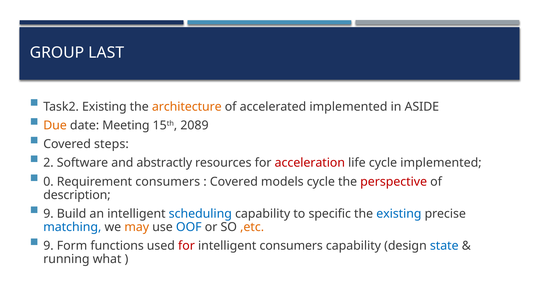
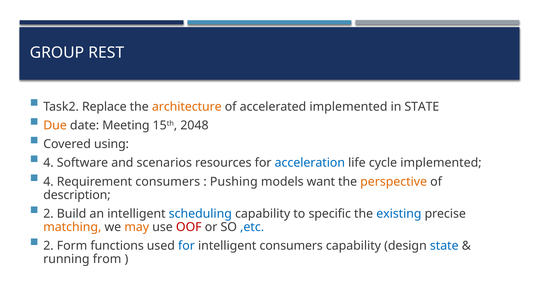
LAST: LAST -> REST (106, 53)
Task2 Existing: Existing -> Replace (104, 107)
in ASIDE: ASIDE -> STATE (422, 107)
2089: 2089 -> 2048 (194, 125)
steps: steps -> using (111, 144)
2: 2 -> 4 (48, 163)
abstractly: abstractly -> scenarios (164, 163)
acceleration colour: red -> blue (310, 163)
0: 0 -> 4 (48, 182)
Covered: Covered -> Pushing (234, 182)
models cycle: cycle -> want (321, 182)
perspective colour: red -> orange (394, 182)
9: 9 -> 2 (48, 214)
matching colour: blue -> orange (72, 227)
OOF colour: blue -> red (189, 227)
,etc colour: orange -> blue (252, 227)
9: 9 -> 2 (48, 246)
for colour: red -> blue (186, 246)
what: what -> from (107, 259)
